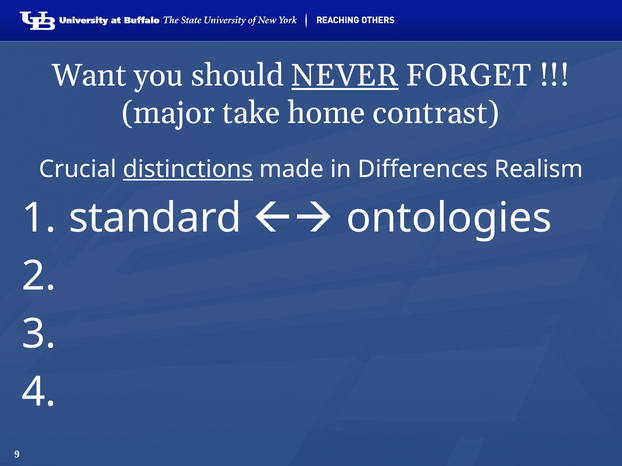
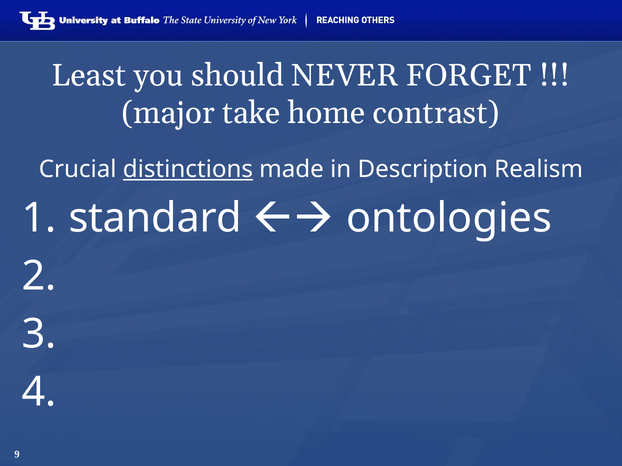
Want: Want -> Least (89, 76)
NEVER underline: present -> none (345, 76)
Differences: Differences -> Description (423, 170)
